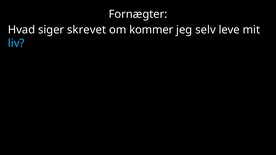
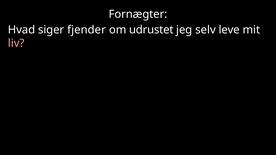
skrevet: skrevet -> fjender (87, 30)
kommer: kommer -> udrustet (151, 30)
liv colour: light blue -> pink (16, 43)
